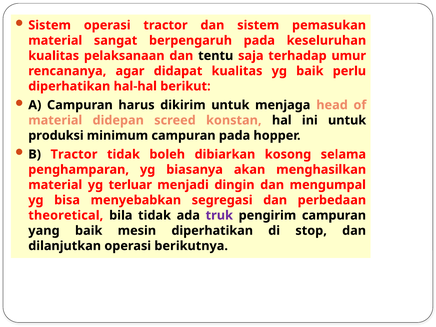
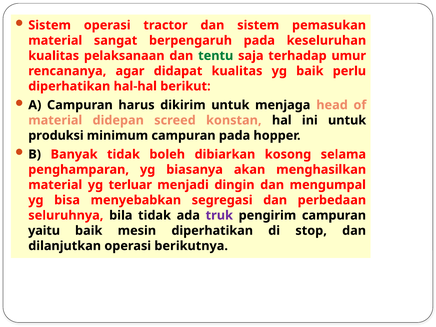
tentu colour: black -> green (216, 56)
B Tractor: Tractor -> Banyak (74, 154)
theoretical: theoretical -> seluruhnya (66, 215)
yang: yang -> yaitu (44, 231)
